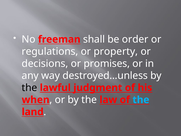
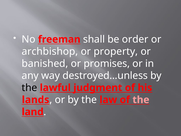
regulations: regulations -> archbishop (50, 51)
decisions: decisions -> banished (45, 63)
when: when -> lands (36, 100)
the colour: light blue -> pink (141, 100)
